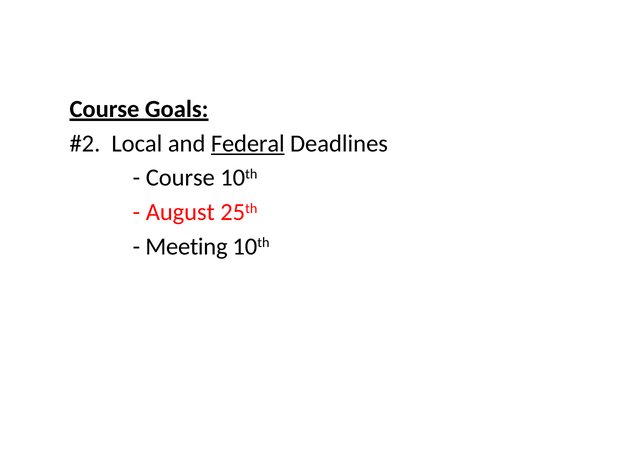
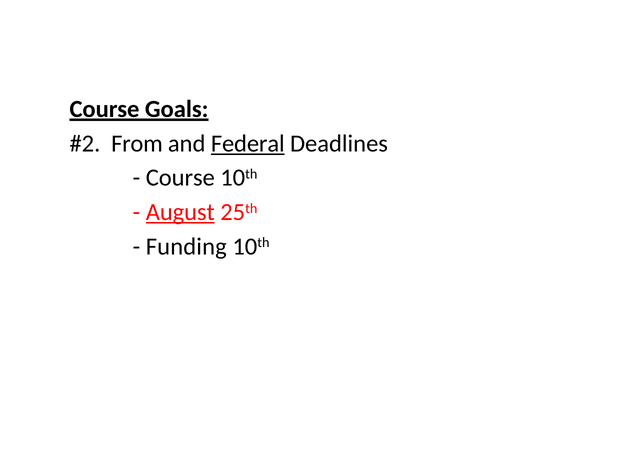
Local: Local -> From (137, 143)
August underline: none -> present (180, 212)
Meeting: Meeting -> Funding (186, 247)
